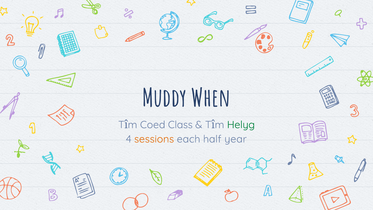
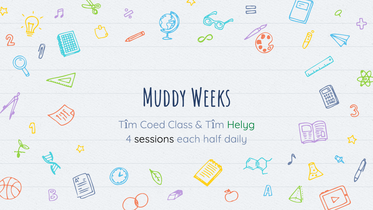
When: When -> Weeks (211, 98)
sessions colour: orange -> black (154, 139)
year: year -> daily (236, 139)
